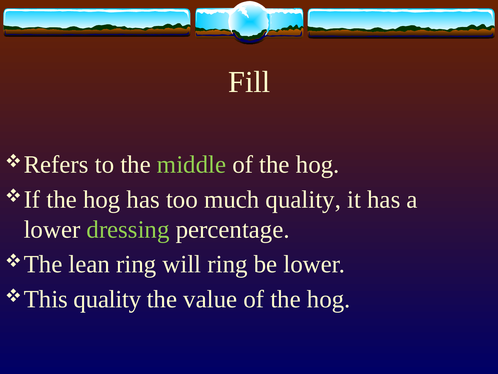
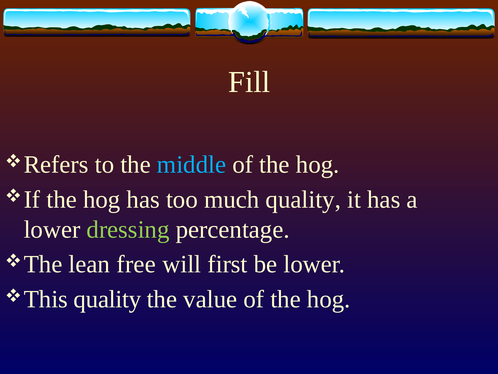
middle colour: light green -> light blue (192, 164)
lean ring: ring -> free (136, 264)
will ring: ring -> first (228, 264)
